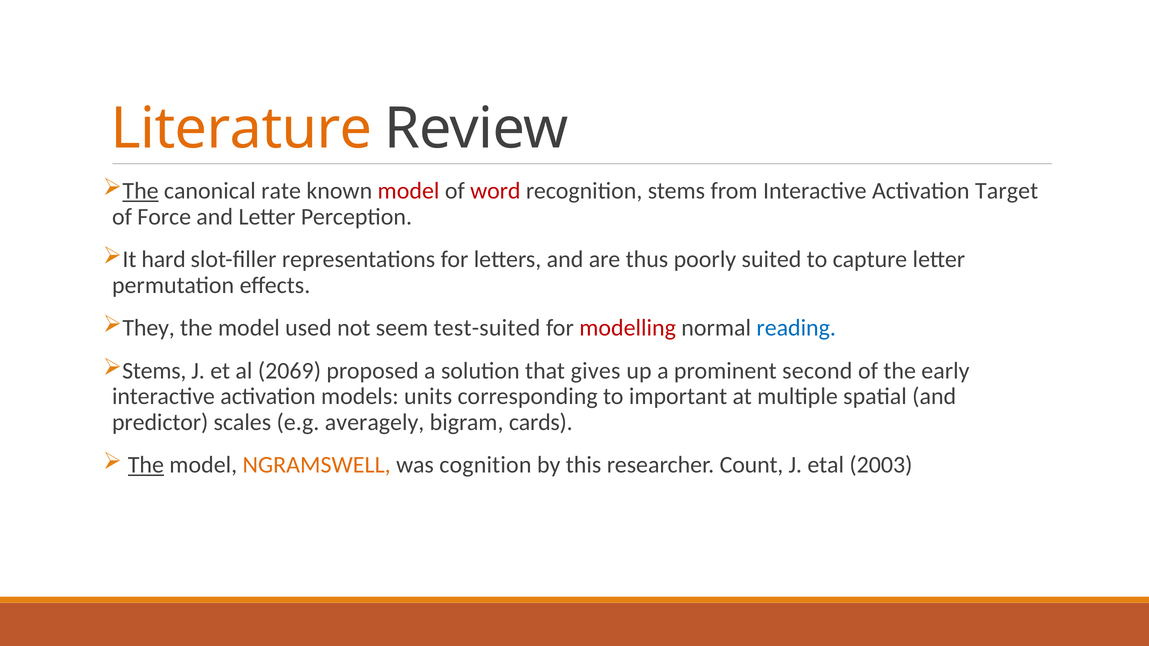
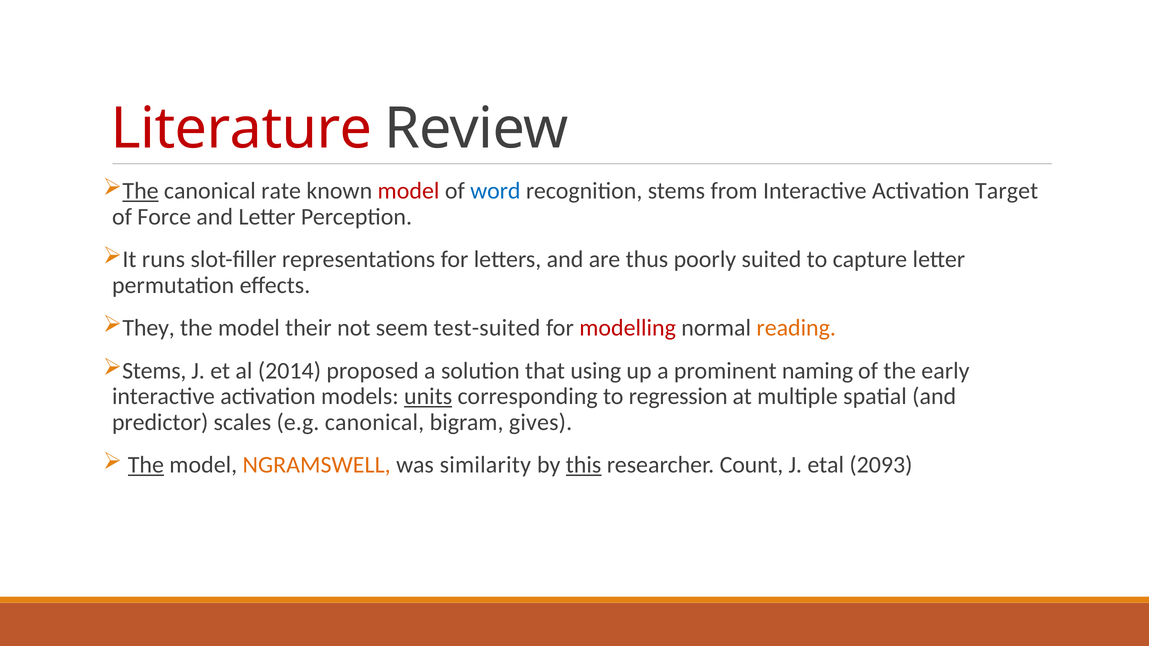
Literature colour: orange -> red (242, 129)
word colour: red -> blue (495, 191)
hard: hard -> runs (163, 260)
used: used -> their (308, 328)
reading colour: blue -> orange (796, 328)
2069: 2069 -> 2014 (289, 371)
gives: gives -> using (596, 371)
second: second -> naming (818, 371)
units underline: none -> present (428, 397)
important: important -> regression (678, 397)
e.g averagely: averagely -> canonical (375, 423)
cards: cards -> gives (541, 423)
cognition: cognition -> similarity (485, 465)
this underline: none -> present (584, 465)
2003: 2003 -> 2093 (881, 465)
